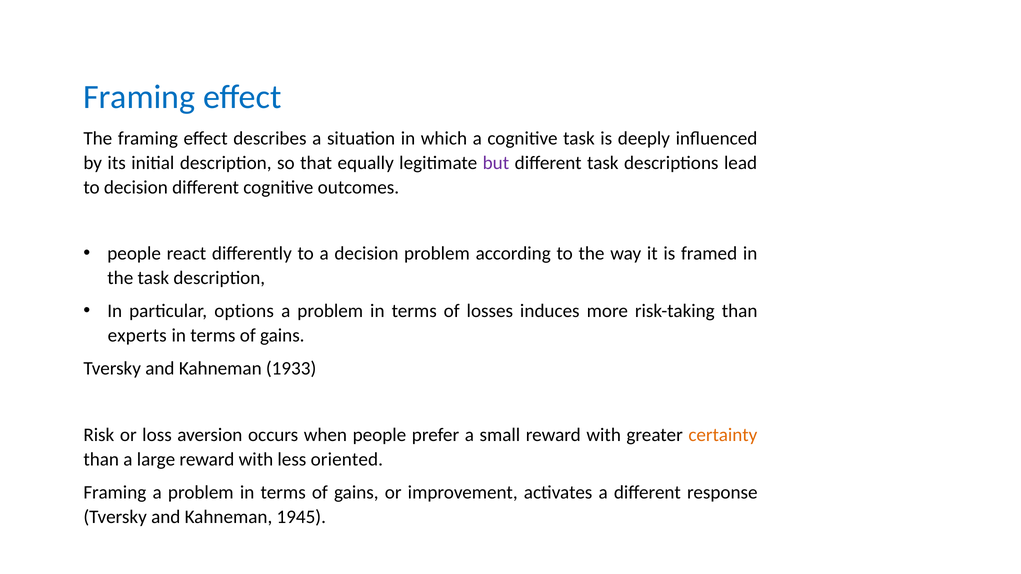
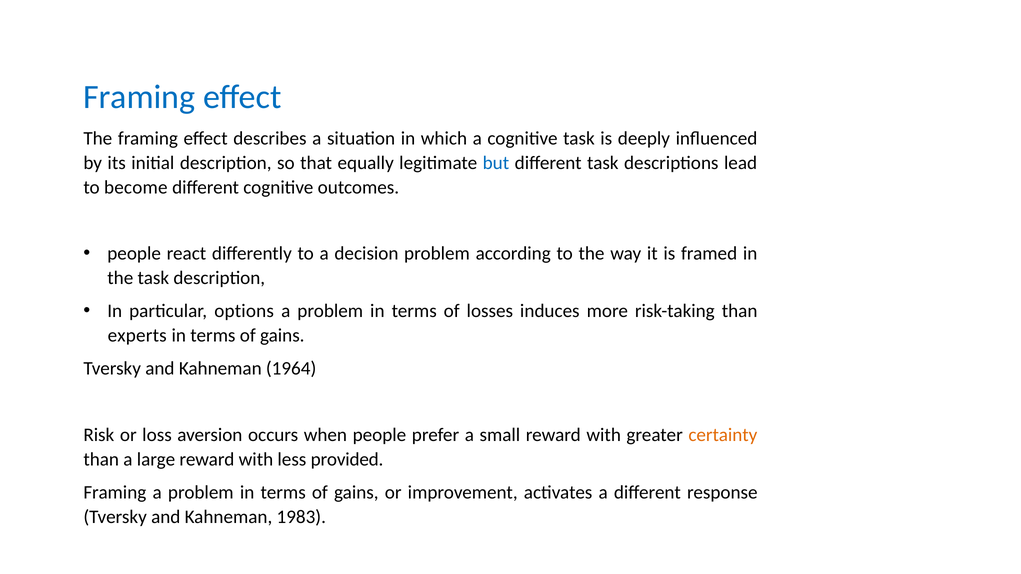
but colour: purple -> blue (496, 163)
to decision: decision -> become (136, 187)
1933: 1933 -> 1964 (291, 369)
oriented: oriented -> provided (347, 460)
1945: 1945 -> 1983 (301, 517)
